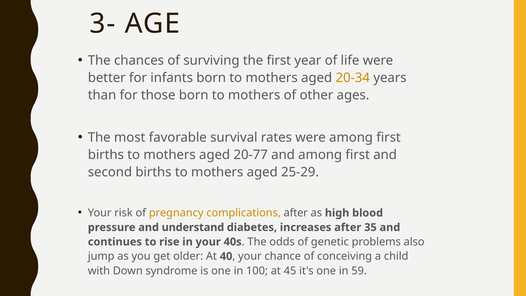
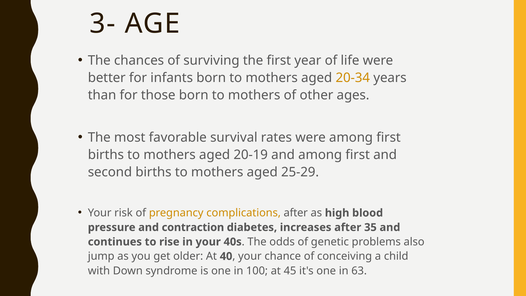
20-77: 20-77 -> 20-19 (251, 155)
understand: understand -> contraction (193, 227)
59: 59 -> 63 (359, 271)
